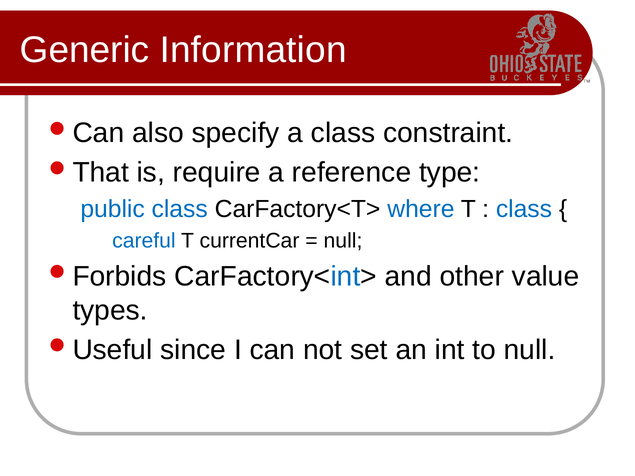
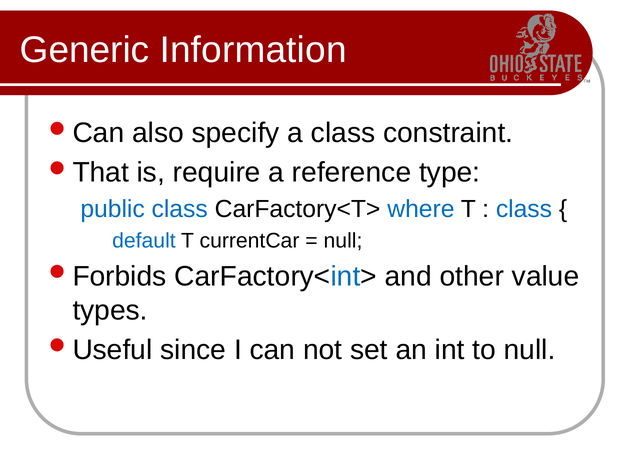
careful: careful -> default (144, 241)
